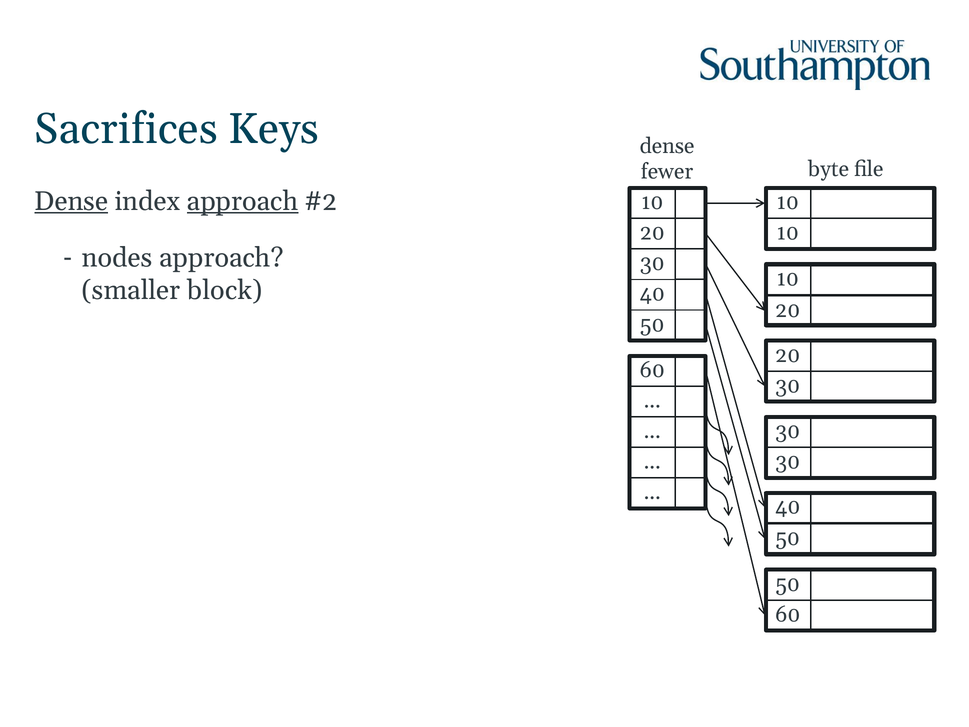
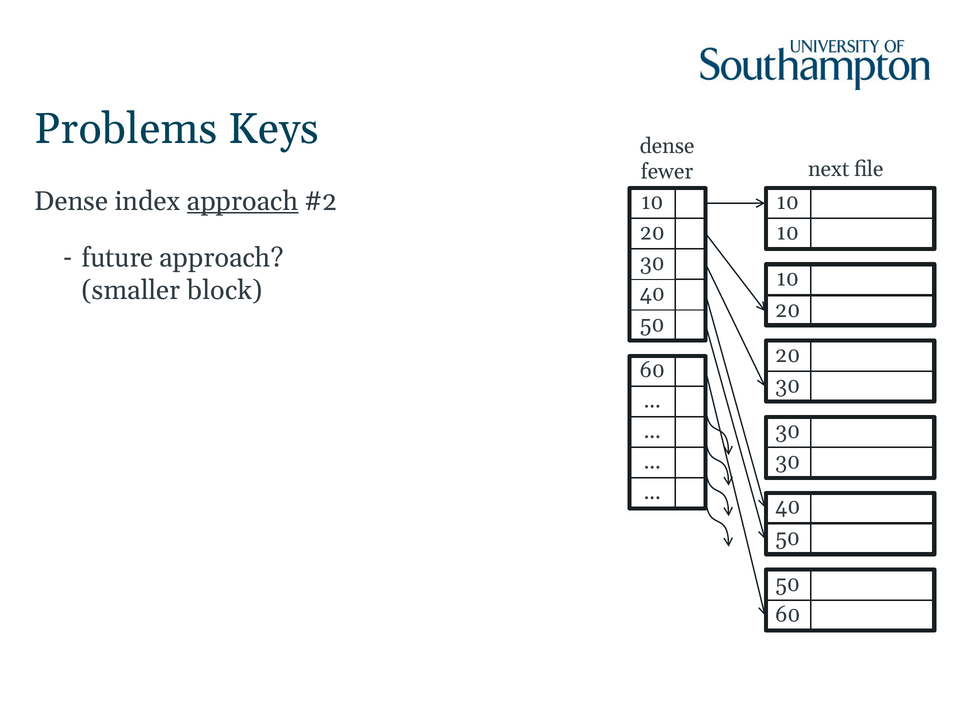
Sacrifices: Sacrifices -> Problems (126, 129)
byte: byte -> next (829, 169)
Dense underline: present -> none (71, 201)
nodes: nodes -> future (117, 258)
